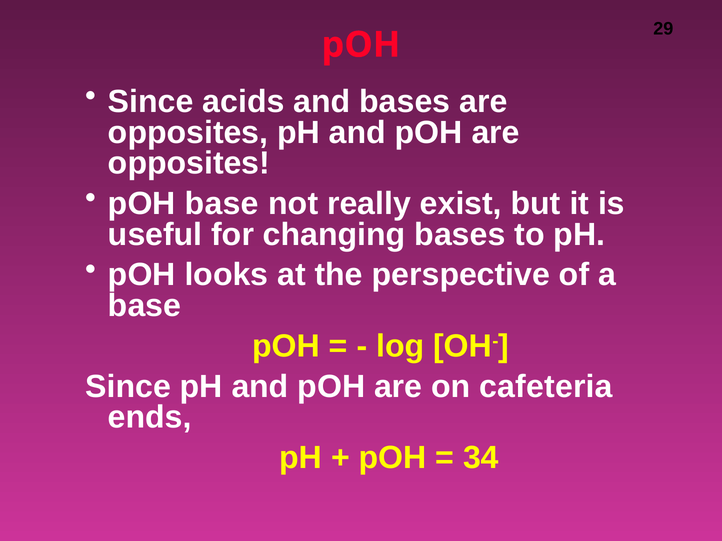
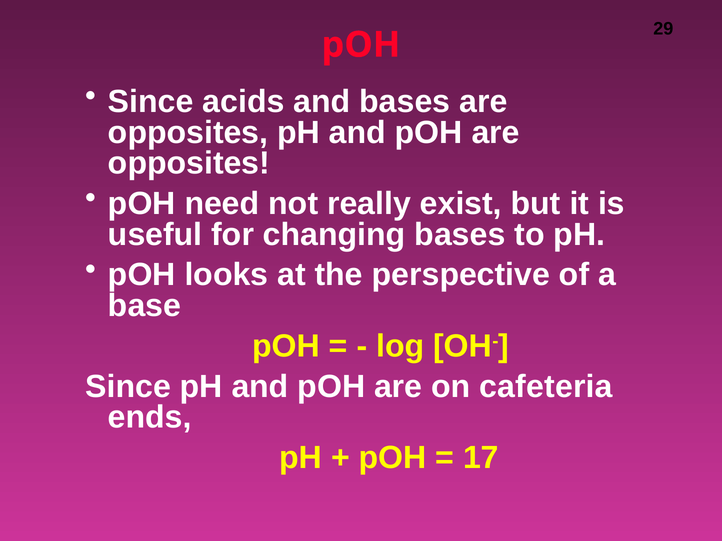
pOH base: base -> need (222, 204)
34: 34 -> 17 (481, 458)
